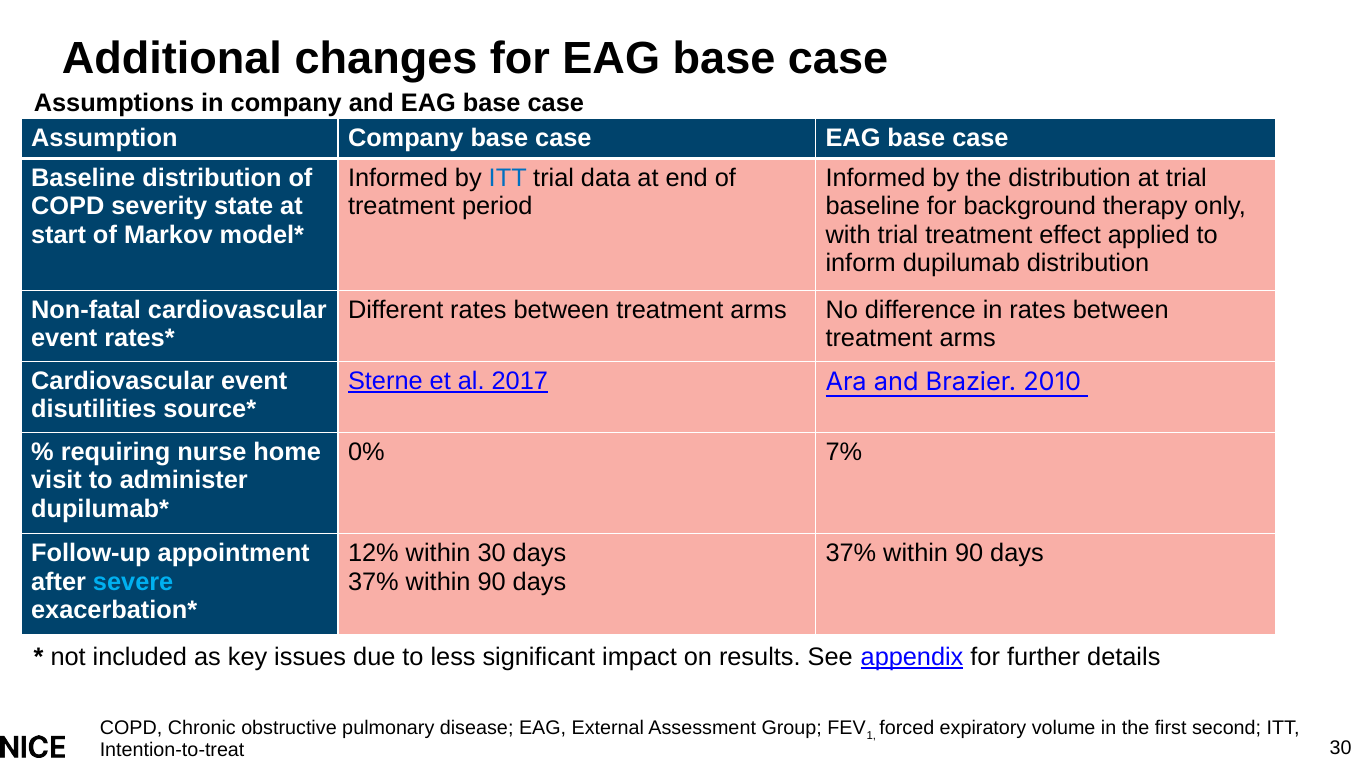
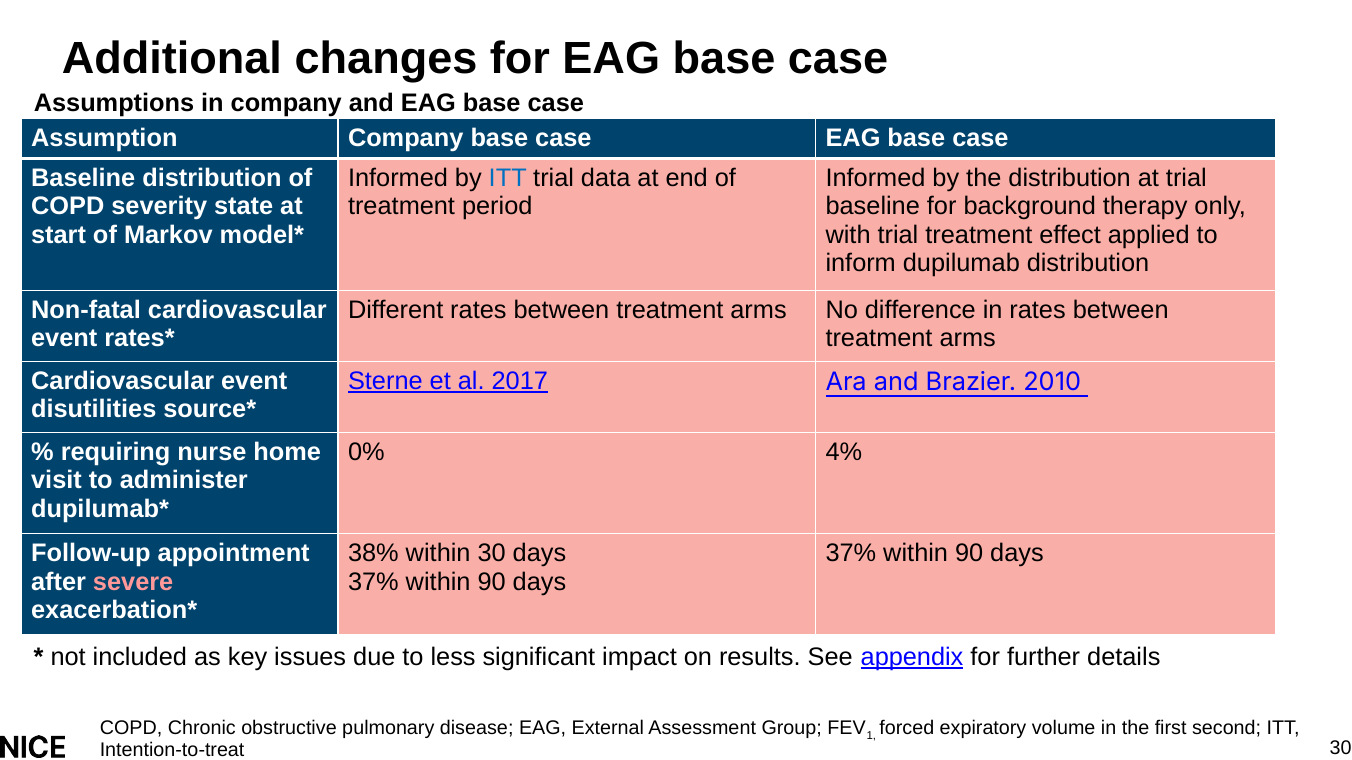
7%: 7% -> 4% (844, 452)
12%: 12% -> 38% (373, 554)
severe colour: light blue -> pink (133, 582)
